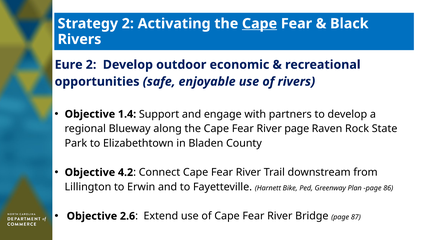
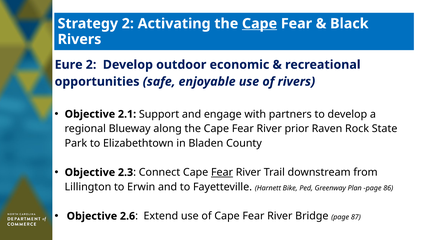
1.4: 1.4 -> 2.1 (127, 114)
River page: page -> prior (297, 129)
4.2: 4.2 -> 2.3 (126, 173)
Fear underline: none -> present (222, 173)
